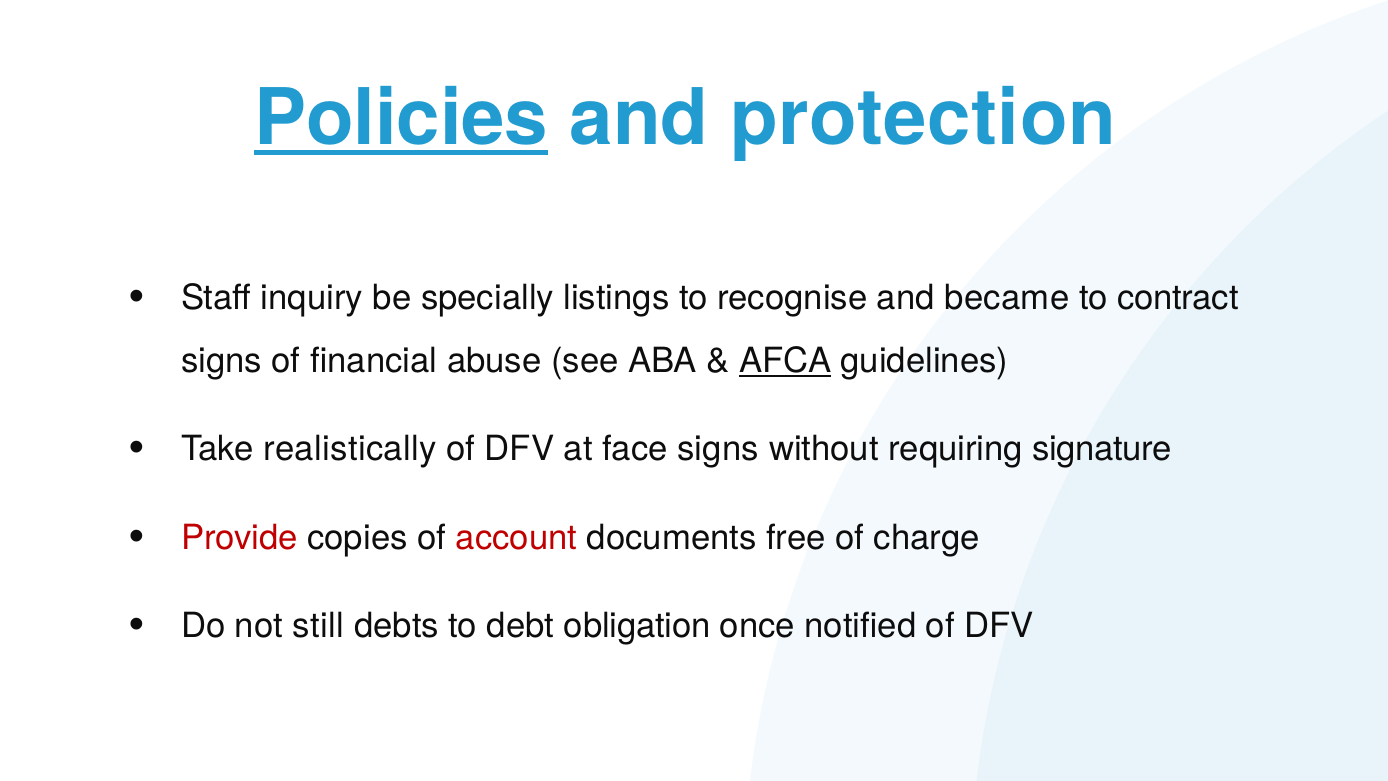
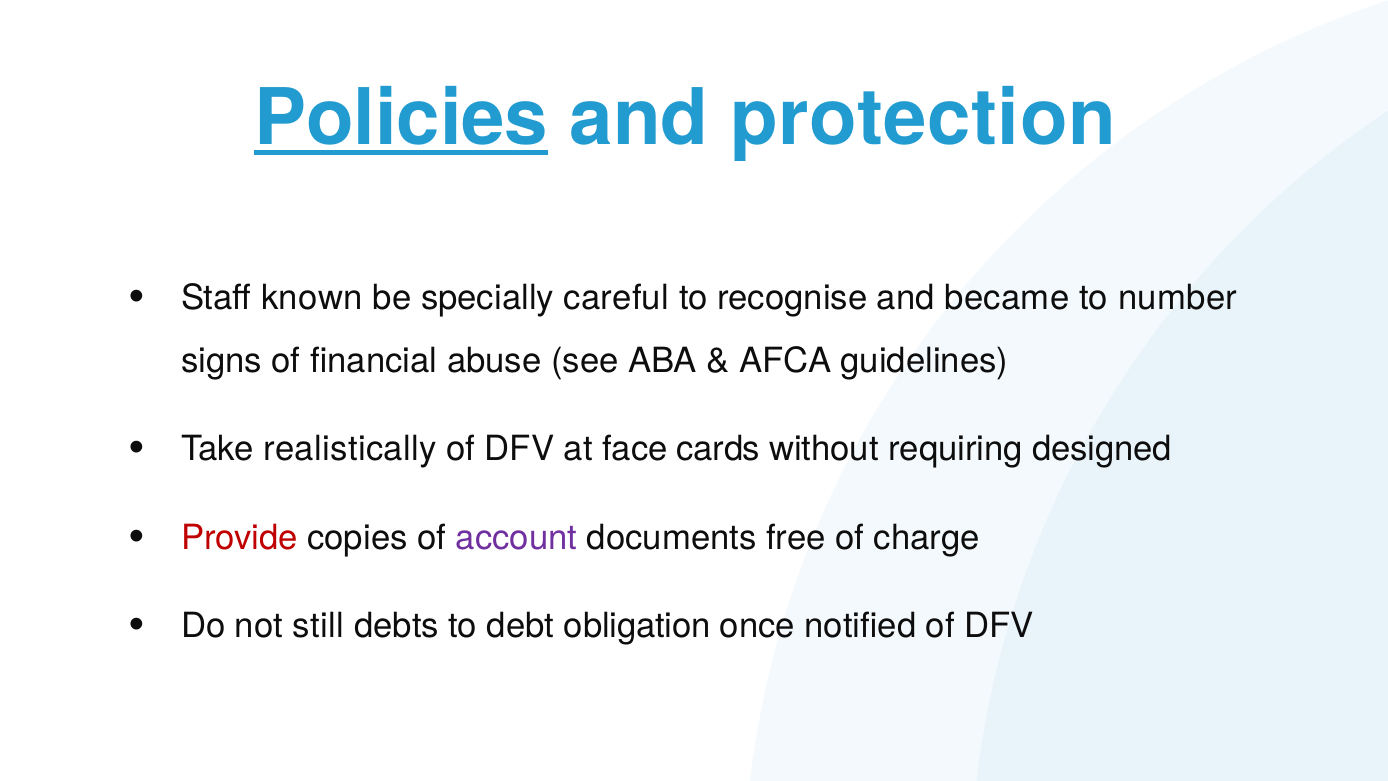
inquiry: inquiry -> known (312, 298)
listings: listings -> careful (616, 298)
contract: contract -> number (1178, 298)
AFCA underline: present -> none (785, 361)
face signs: signs -> cards (719, 449)
signature: signature -> designed (1102, 449)
account colour: red -> purple (517, 538)
